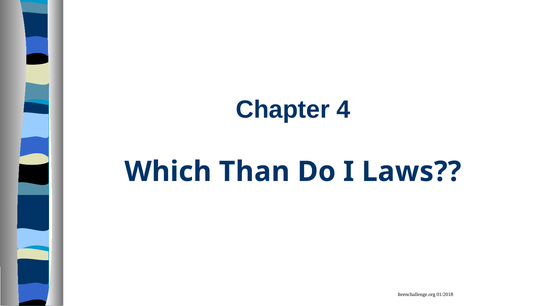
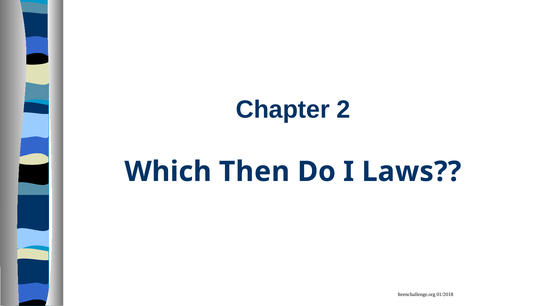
4: 4 -> 2 (344, 109)
Than: Than -> Then (254, 171)
